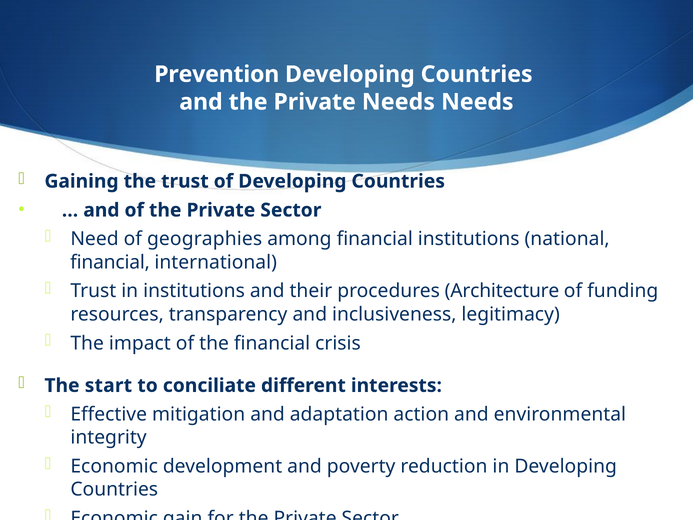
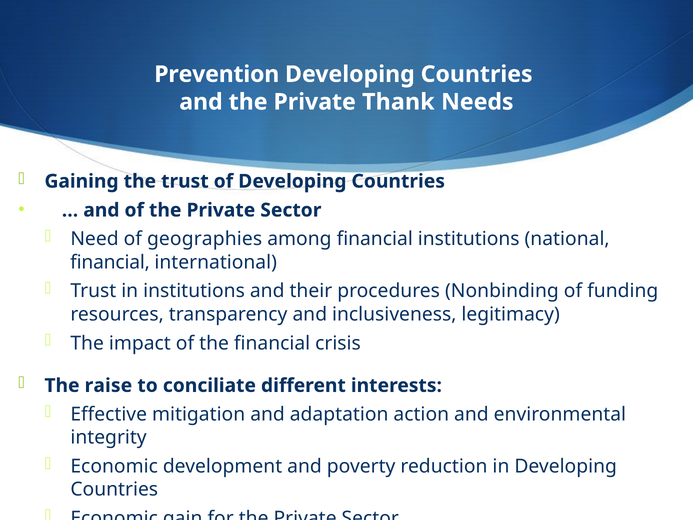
Private Needs: Needs -> Thank (398, 102)
Architecture: Architecture -> Nonbinding (502, 291)
start: start -> raise (108, 385)
